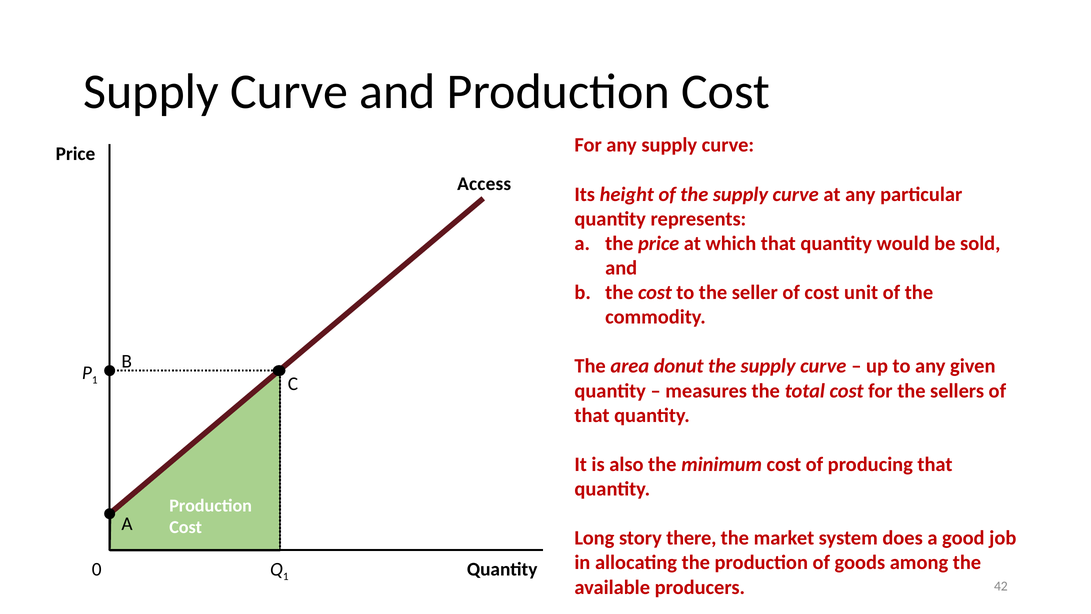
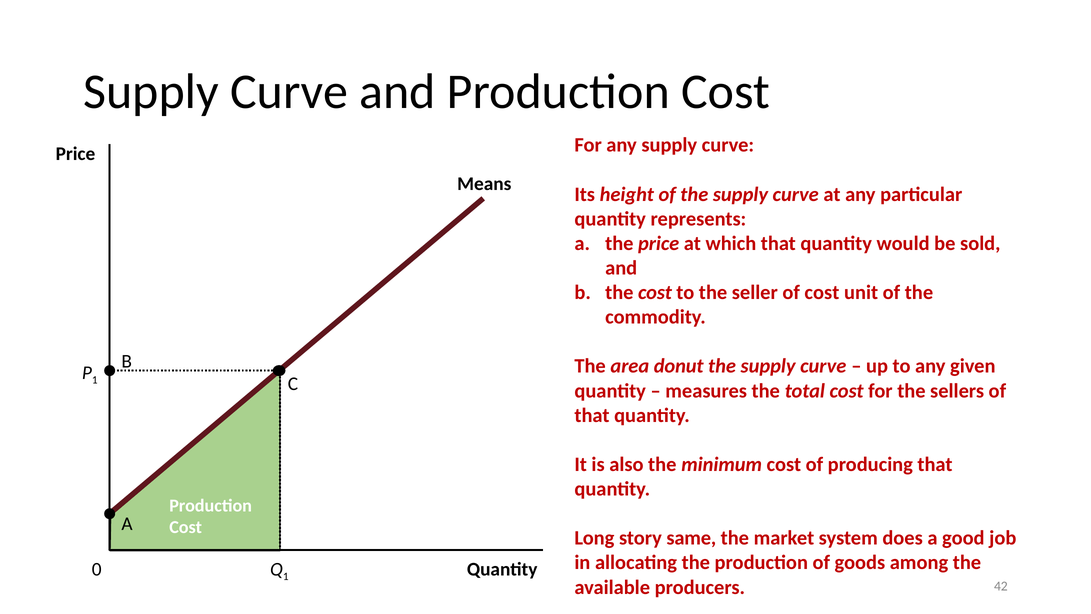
Access: Access -> Means (484, 184)
there: there -> same (691, 538)
